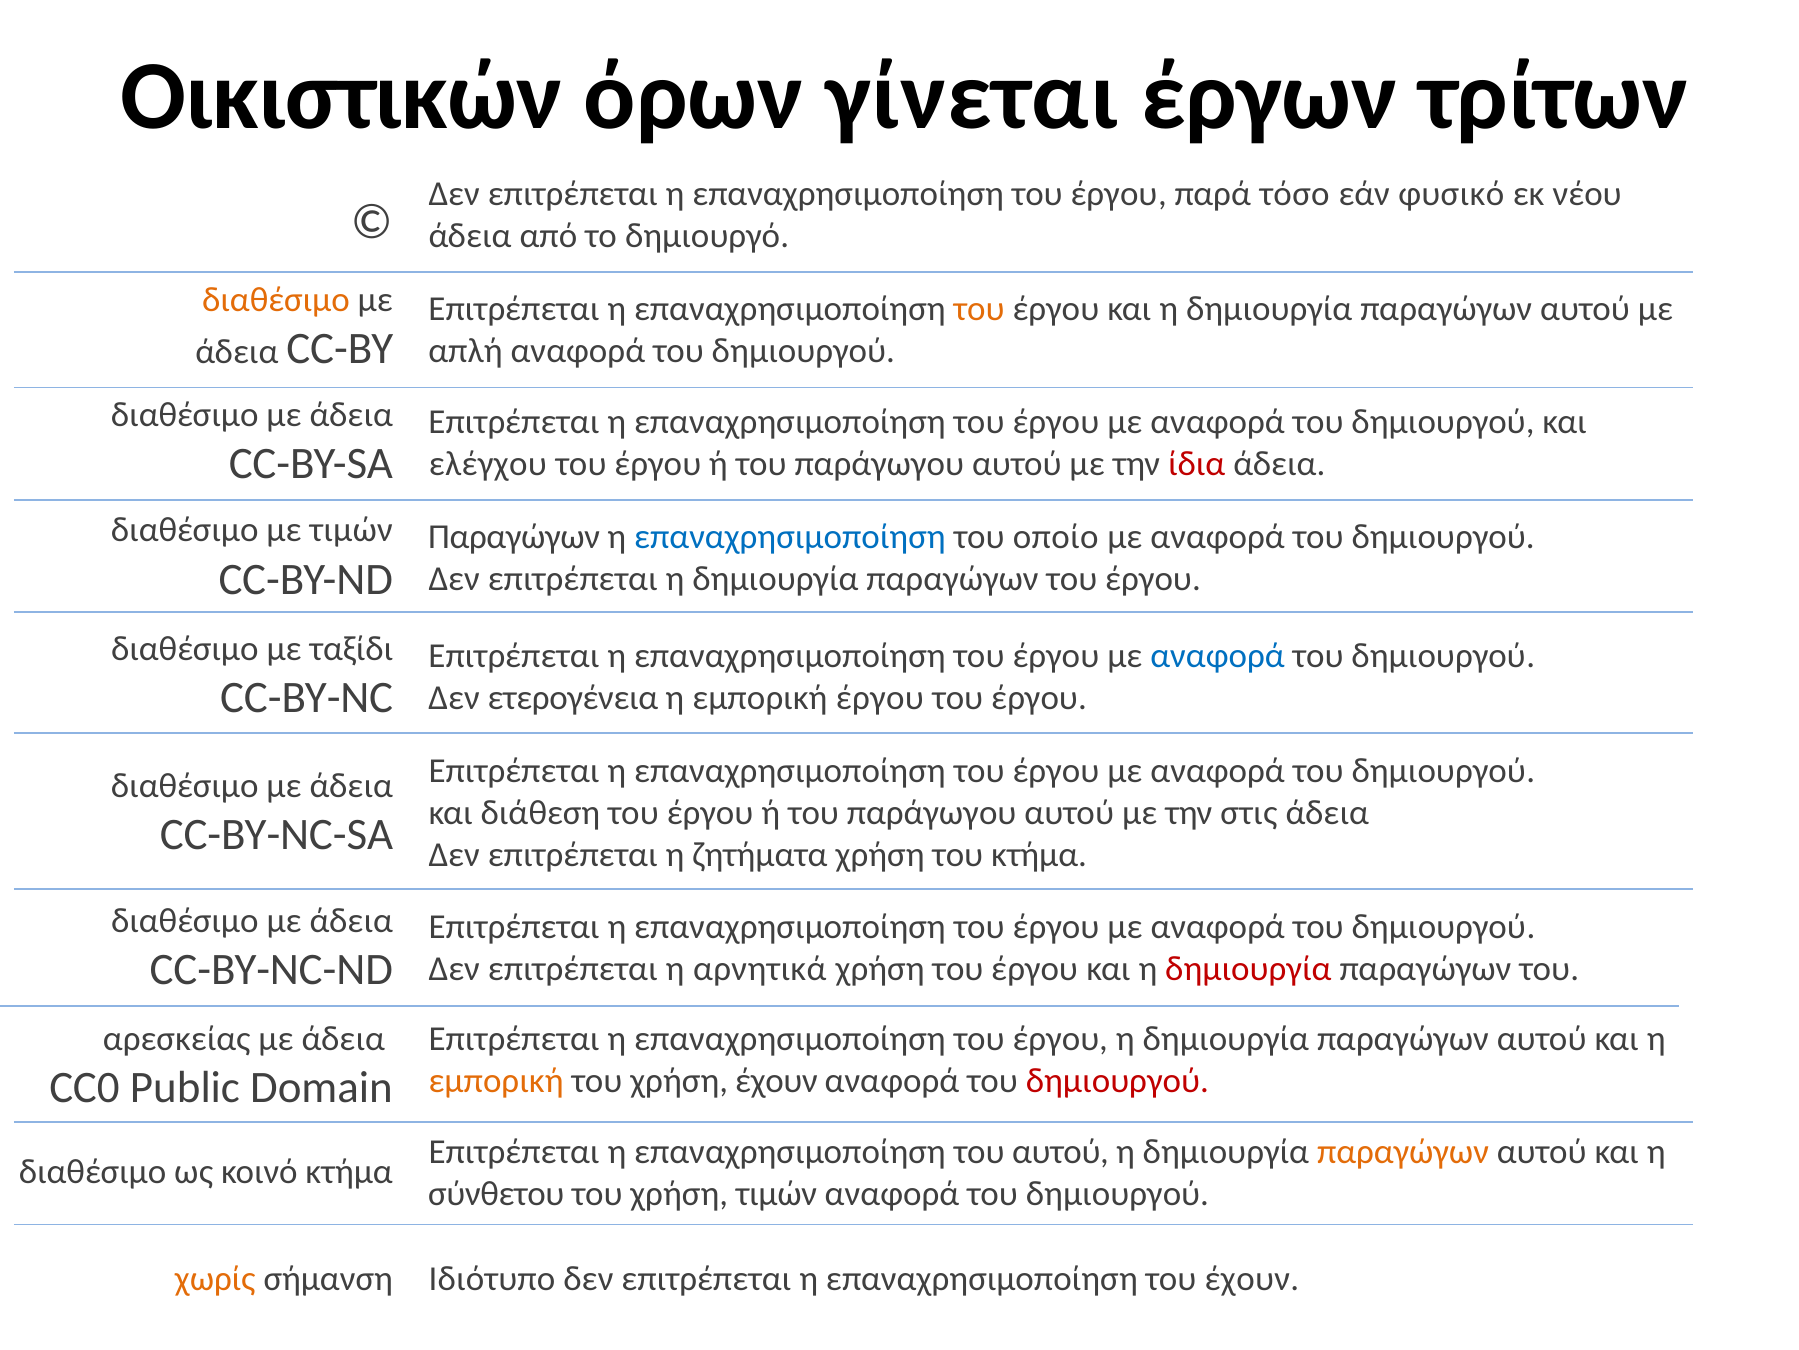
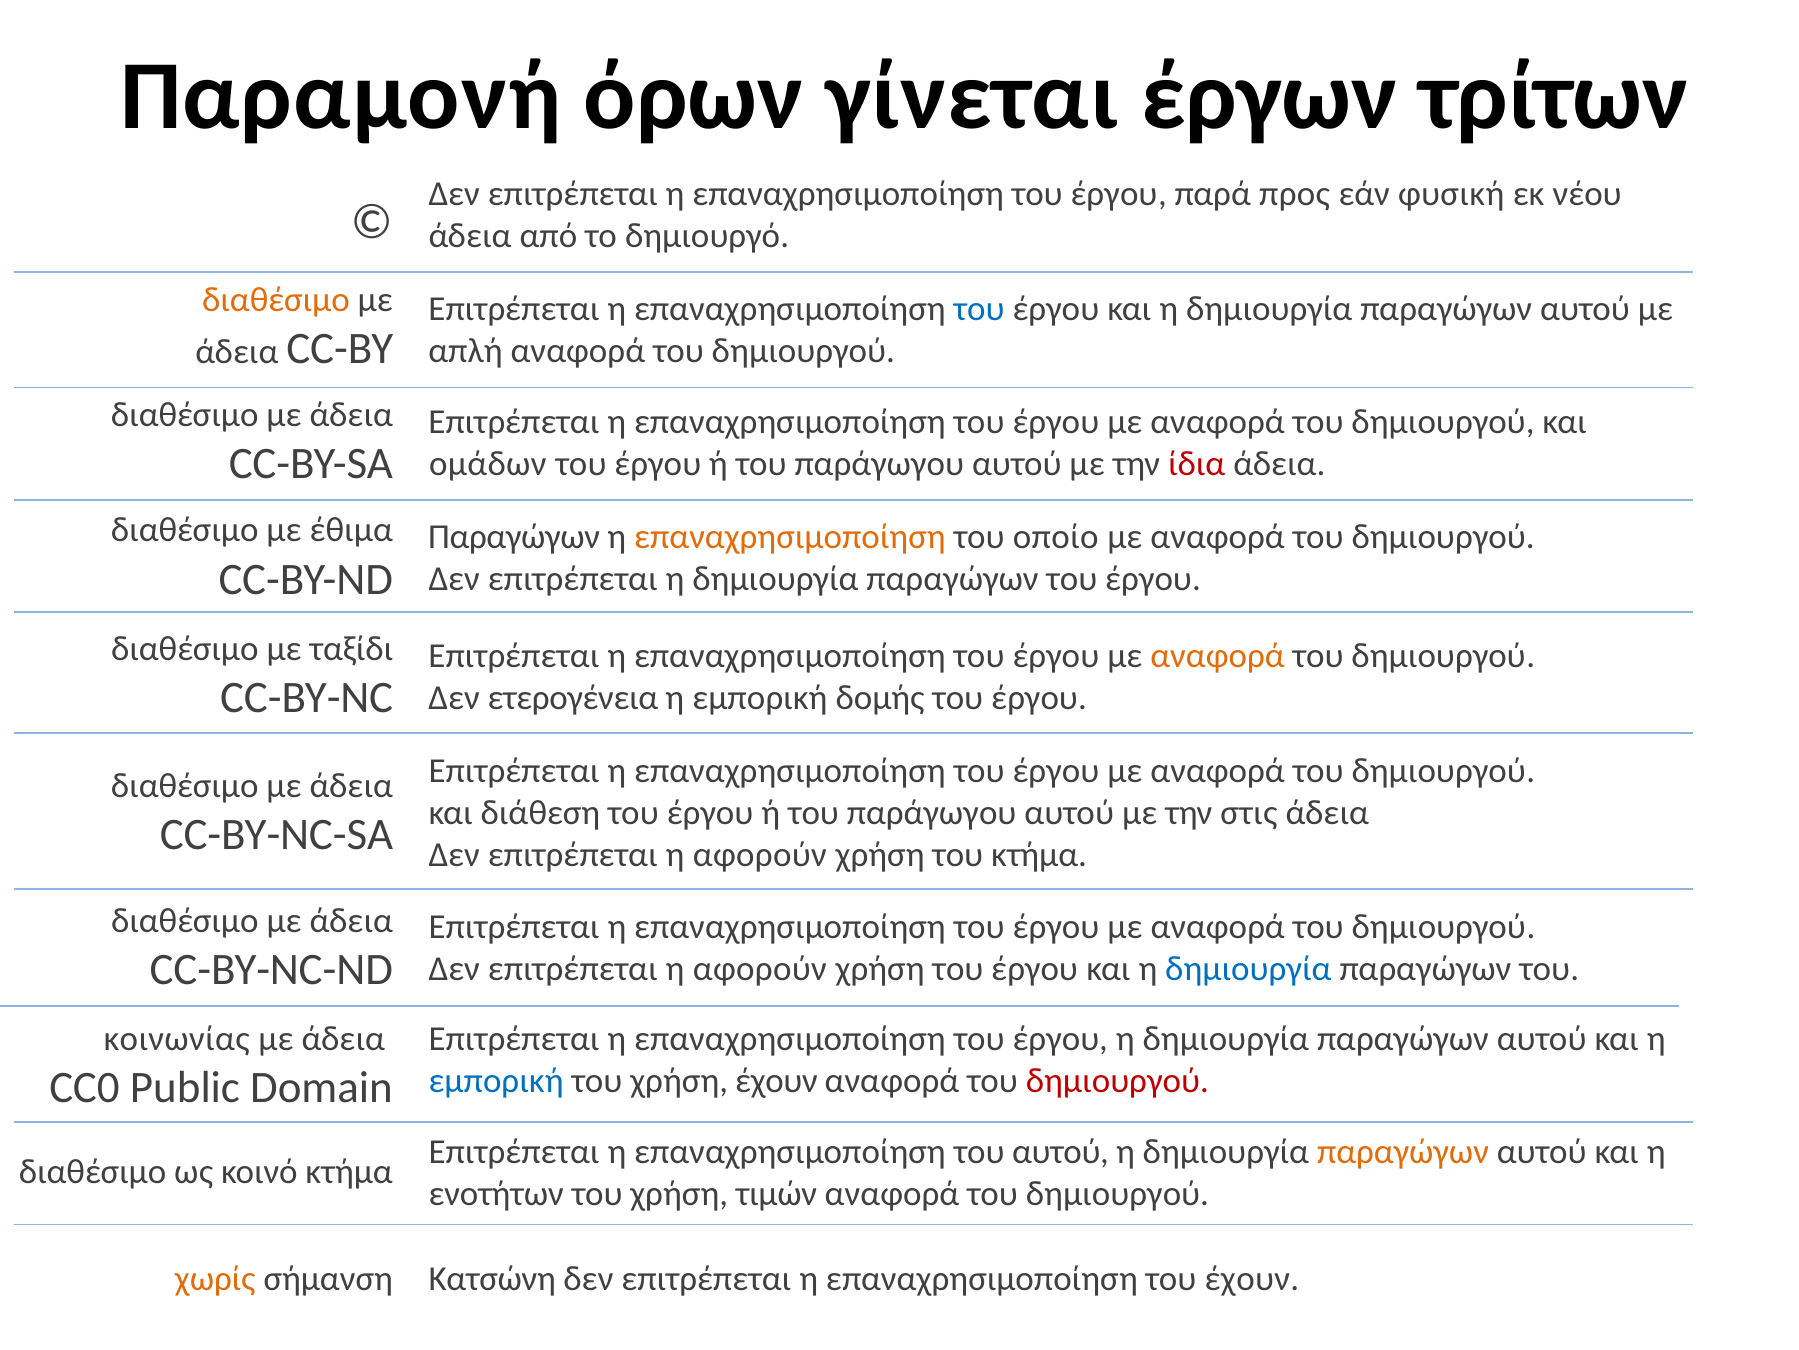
Οικιστικών: Οικιστικών -> Παραμονή (341, 96)
τόσο: τόσο -> προς (1295, 194)
φυσικό: φυσικό -> φυσική (1451, 194)
του colour: orange -> blue (979, 308)
ελέγχου: ελέγχου -> ομάδων (488, 464)
με τιμών: τιμών -> έθιμα (351, 530)
επαναχρησιμοποίηση colour: blue -> orange (790, 536)
αναφορά colour: blue -> orange (1218, 656)
εμπορική έργου: έργου -> δομής (880, 697)
ζητήματα: ζητήματα -> αφορούν (760, 855)
αρνητικά: αρνητικά -> αφορούν (760, 968)
δημιουργία colour: red -> blue (1248, 968)
αρεσκείας: αρεσκείας -> κοινωνίας (177, 1038)
εμπορική colour: orange -> blue (496, 1080)
σύνθετου: σύνθετου -> ενοτήτων (496, 1193)
Ιδιότυπο: Ιδιότυπο -> Κατσώνη (492, 1279)
